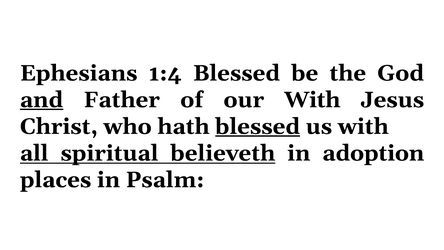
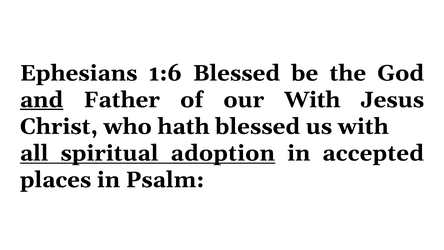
1:4: 1:4 -> 1:6 (165, 73)
blessed underline: present -> none (258, 126)
believeth: believeth -> adoption (223, 153)
adoption: adoption -> accepted (373, 153)
